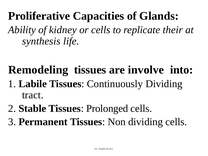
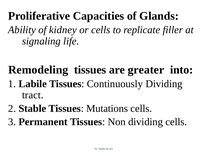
their: their -> filler (173, 30)
synthesis: synthesis -> signaling (41, 41)
involve: involve -> greater (146, 70)
Prolonged: Prolonged -> Mutations (107, 108)
